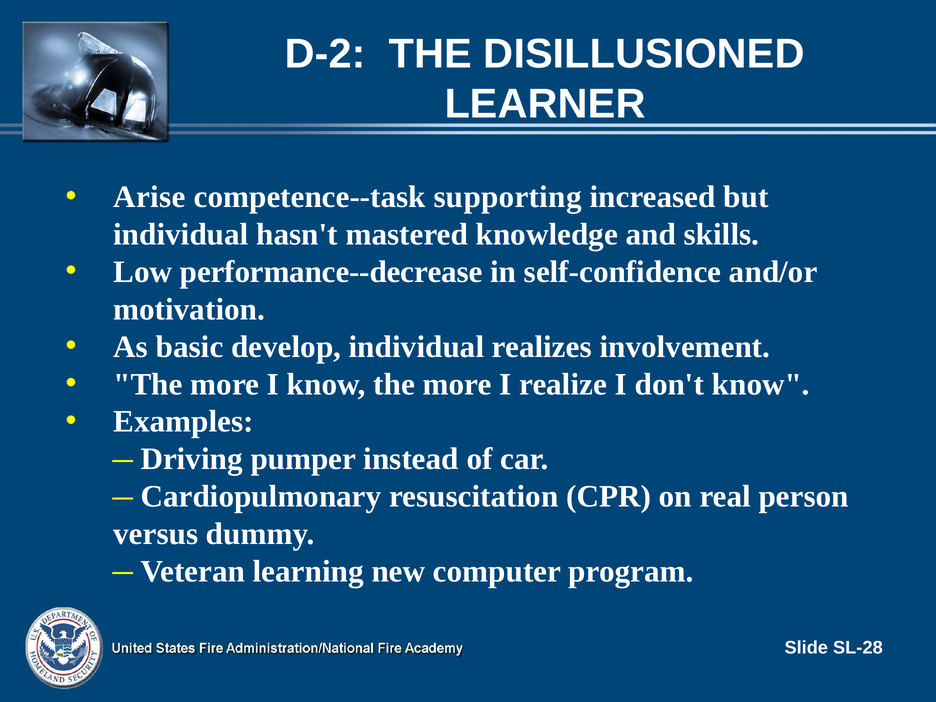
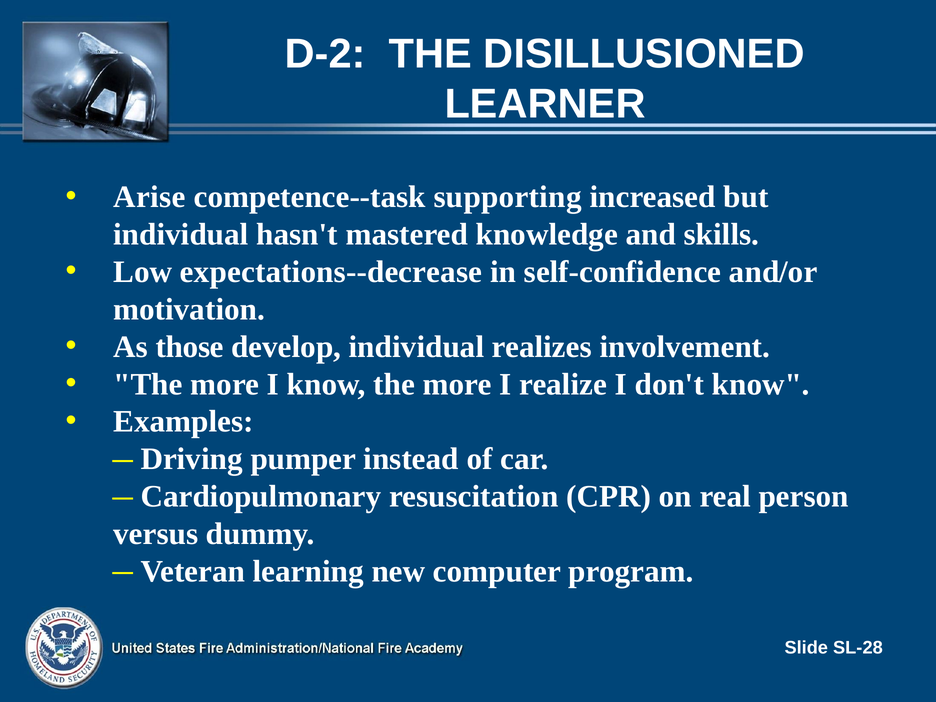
performance--decrease: performance--decrease -> expectations--decrease (331, 272)
basic: basic -> those (190, 347)
